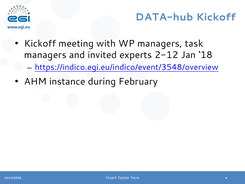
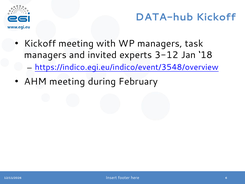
2-12: 2-12 -> 3-12 (167, 55)
AHM instance: instance -> meeting (67, 82)
